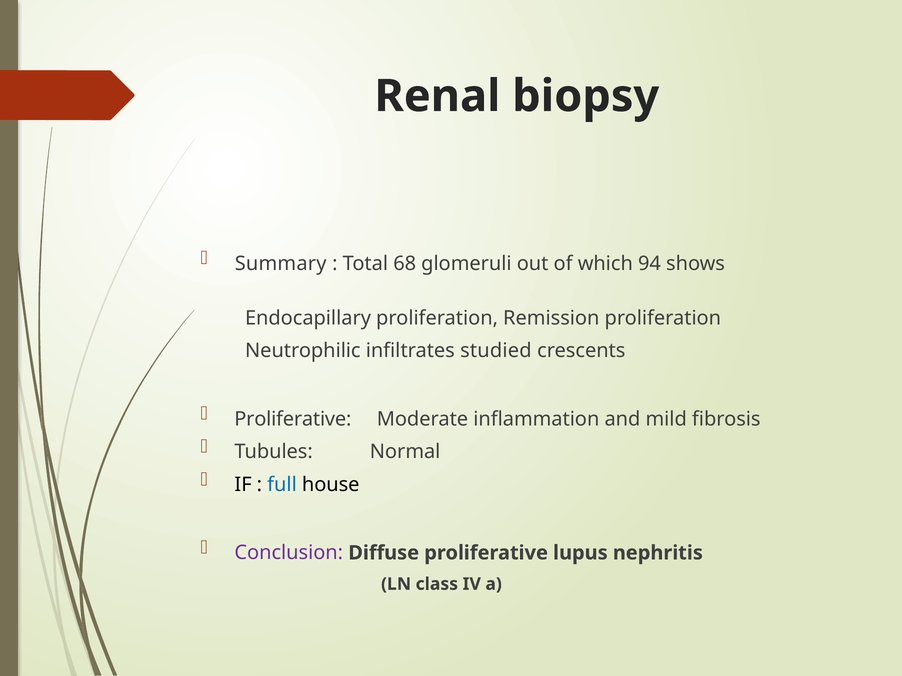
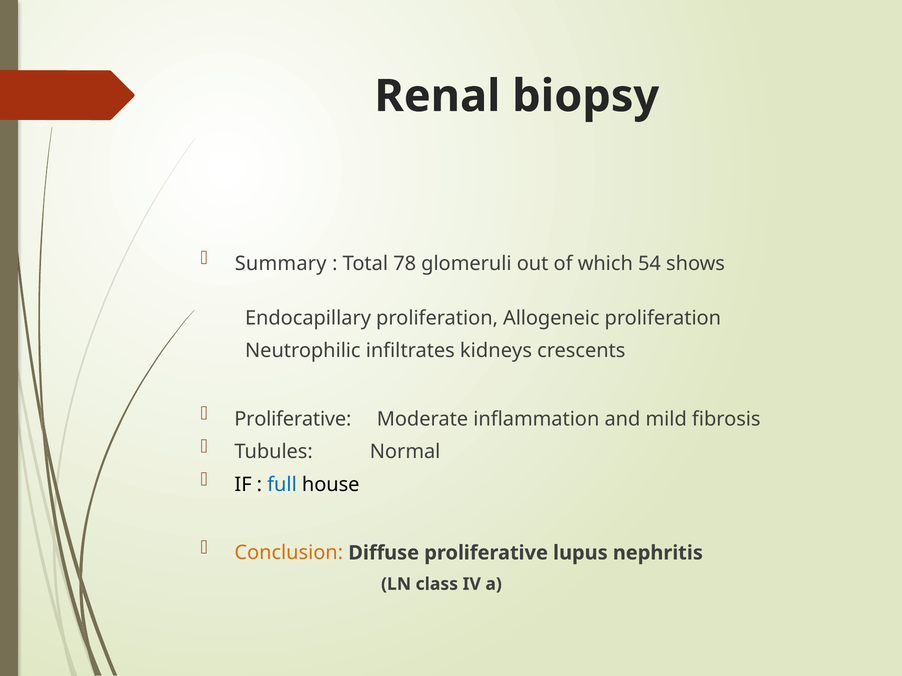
68: 68 -> 78 (405, 264)
94: 94 -> 54 (649, 264)
Remission: Remission -> Allogeneic (551, 318)
studied: studied -> kidneys (496, 351)
Conclusion colour: purple -> orange (289, 553)
